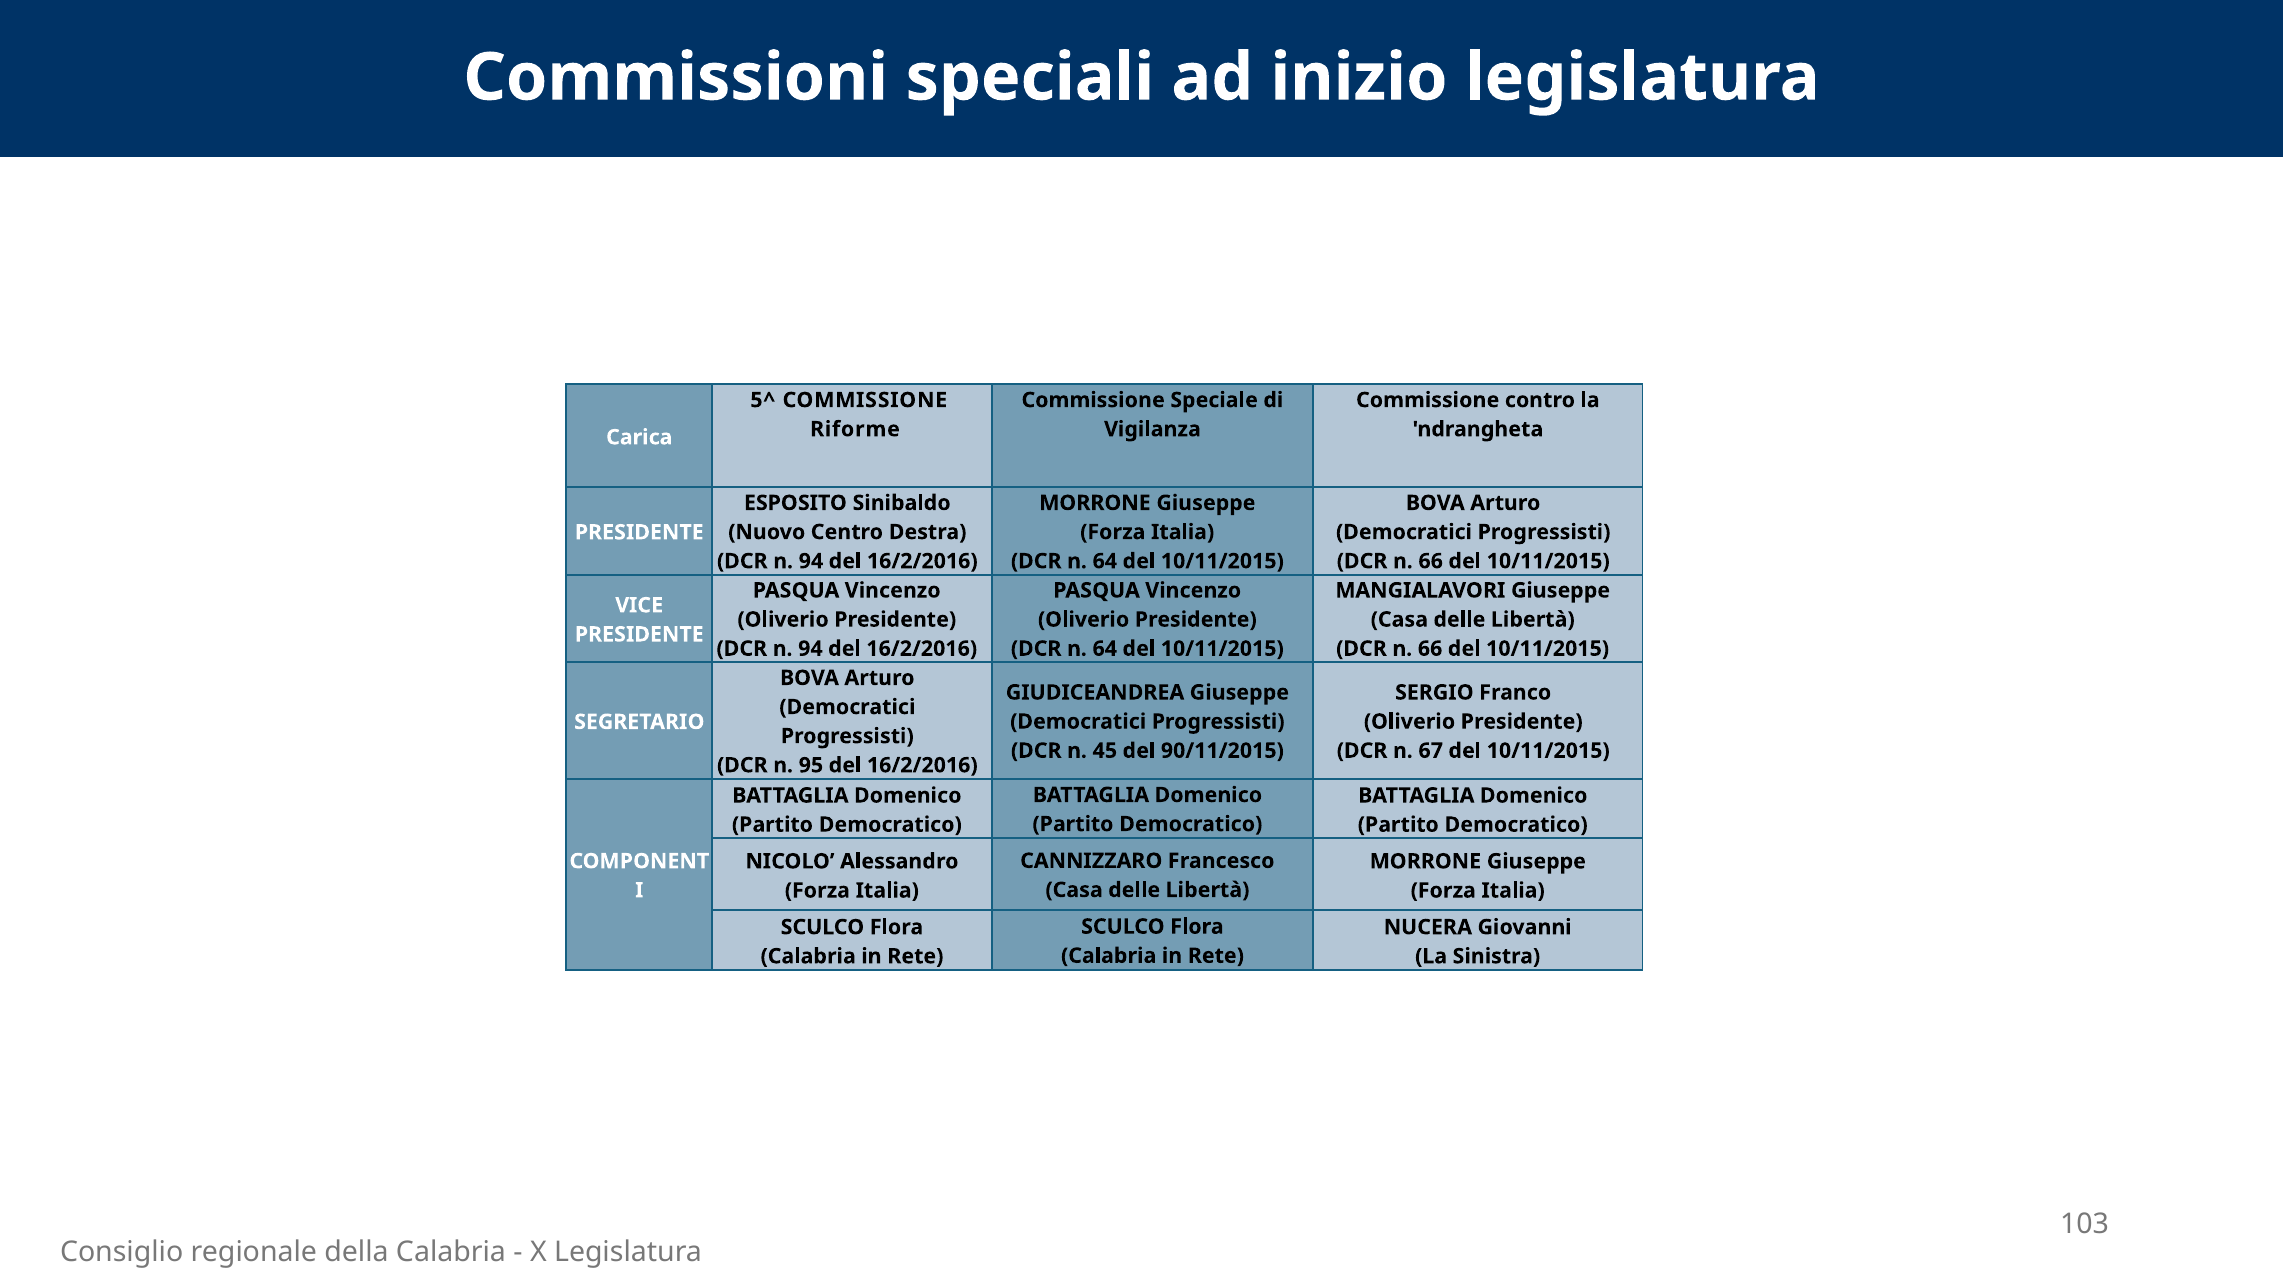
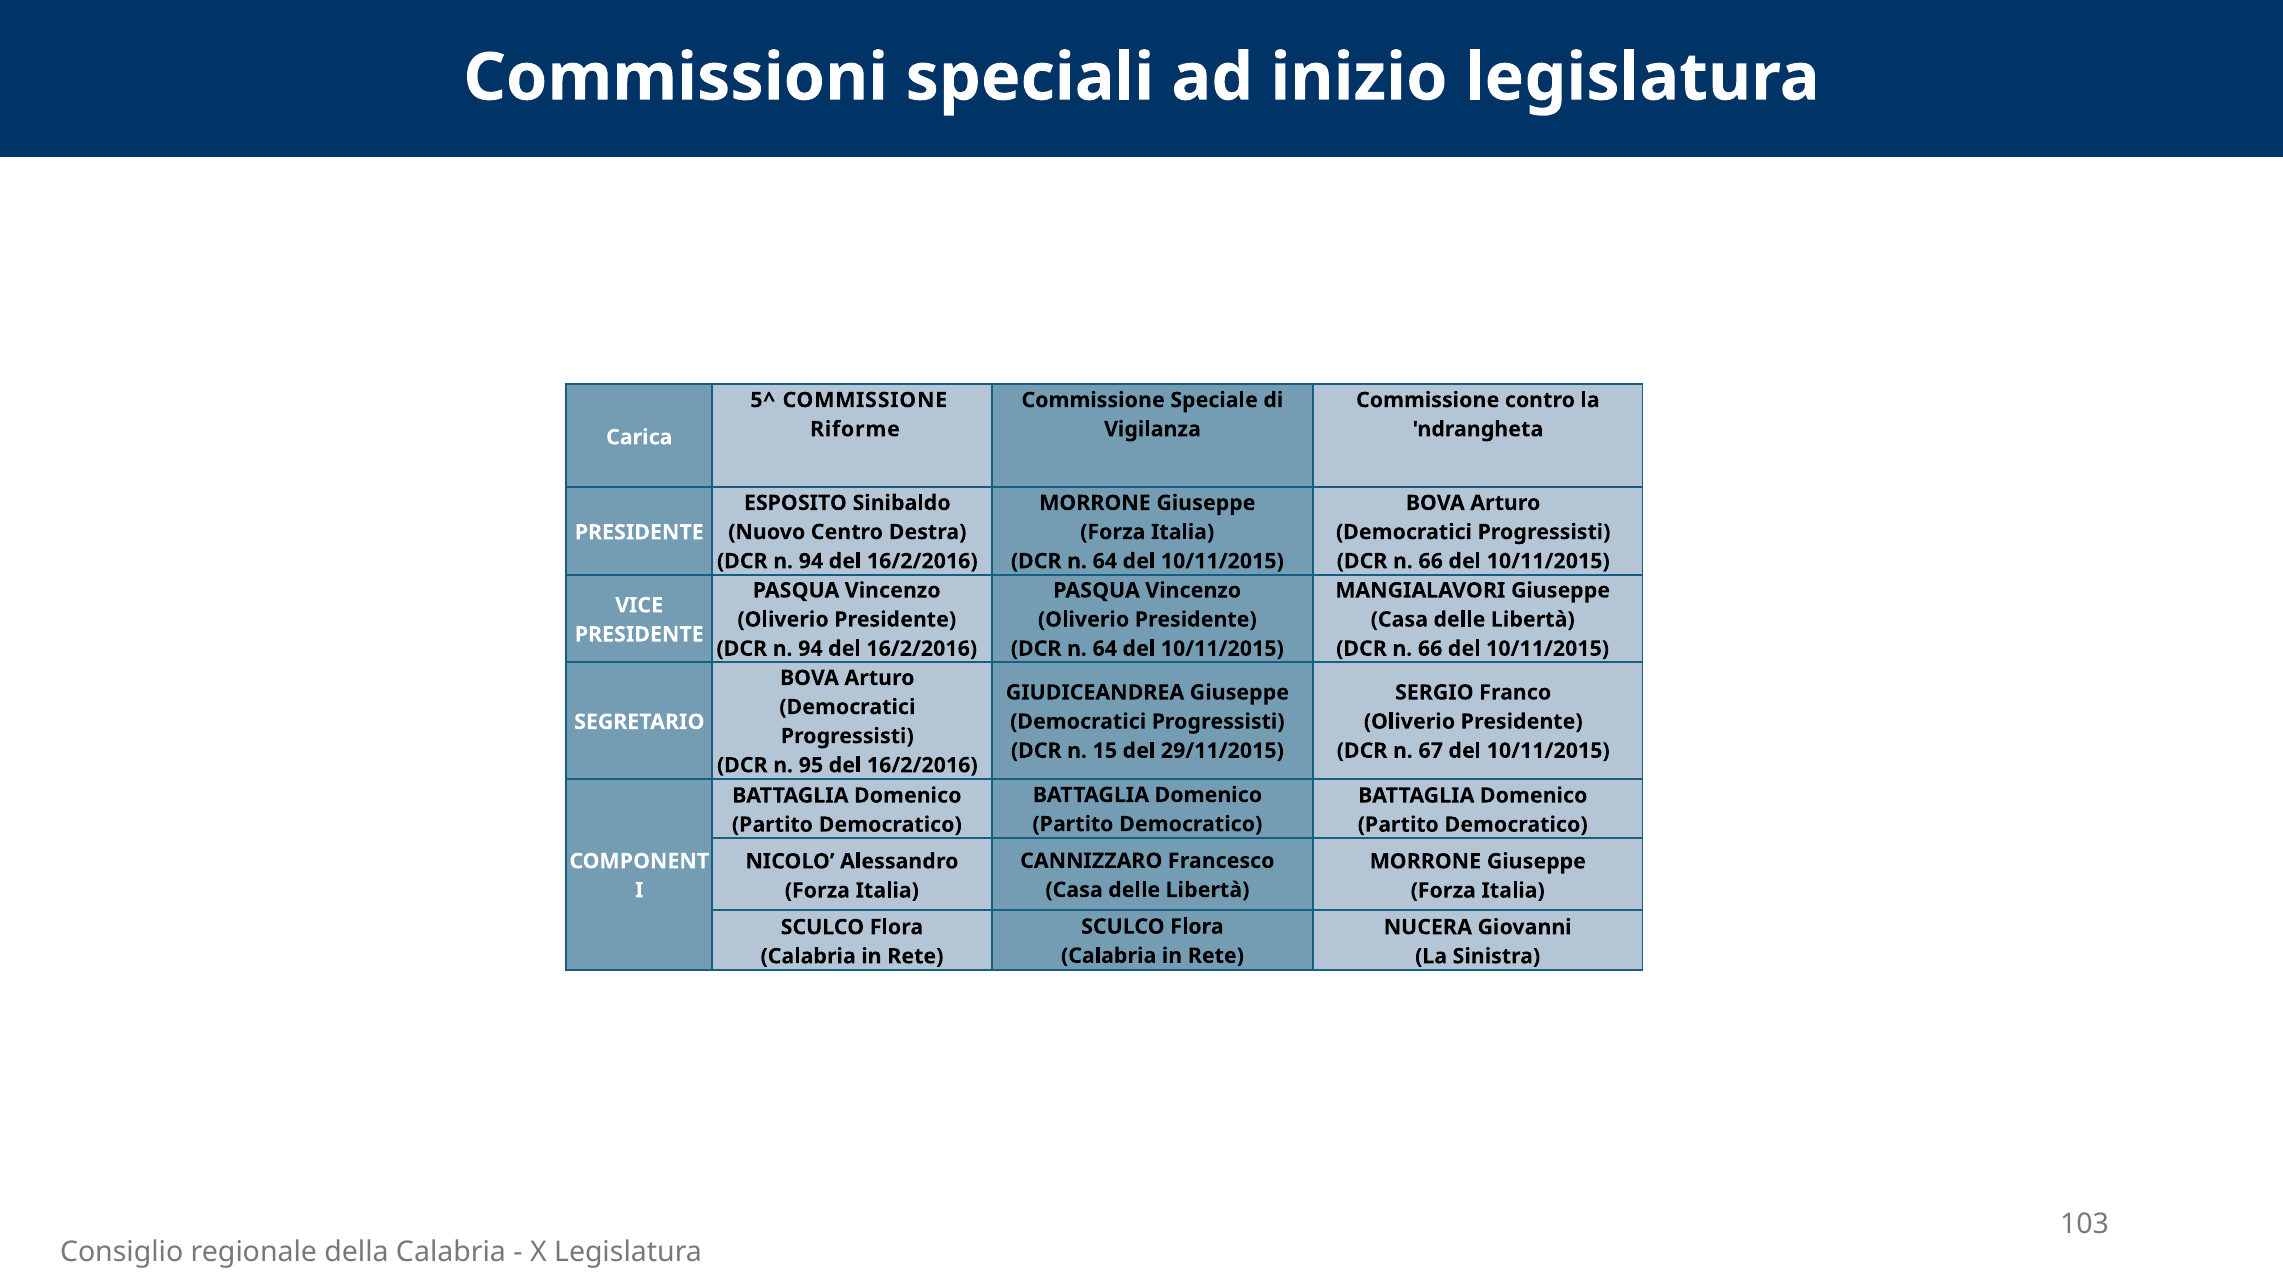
45: 45 -> 15 (1105, 751)
90/11/2015: 90/11/2015 -> 29/11/2015 (1222, 751)
